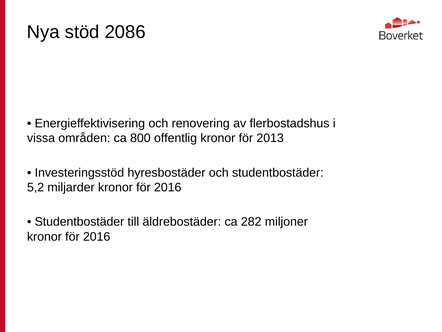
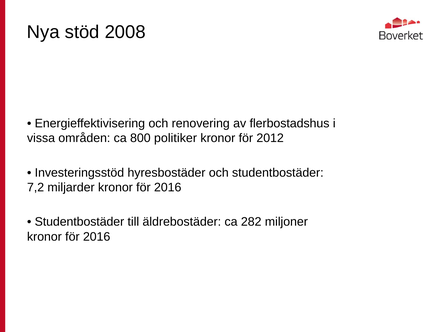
2086: 2086 -> 2008 (125, 32)
offentlig: offentlig -> politiker (176, 138)
2013: 2013 -> 2012 (270, 138)
5,2: 5,2 -> 7,2 (36, 187)
